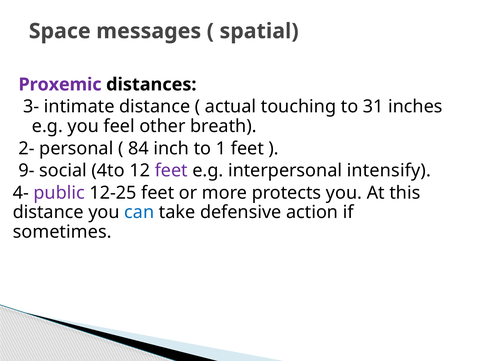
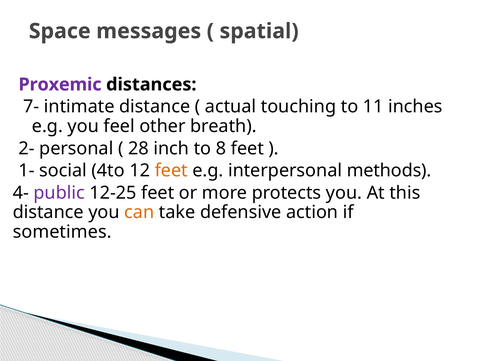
3-: 3- -> 7- (31, 107)
31: 31 -> 11 (373, 107)
84: 84 -> 28 (139, 148)
1: 1 -> 8 (221, 148)
9-: 9- -> 1- (27, 170)
feet colour: purple -> orange (171, 170)
intensify: intensify -> methods (389, 170)
can colour: blue -> orange (139, 212)
